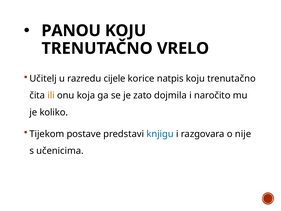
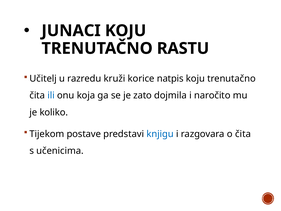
PANOU: PANOU -> JUNACI (71, 31)
VRELO: VRELO -> RASTU (183, 48)
cijele: cijele -> kruži (114, 78)
ili colour: orange -> blue (51, 95)
o nije: nije -> čita (243, 134)
